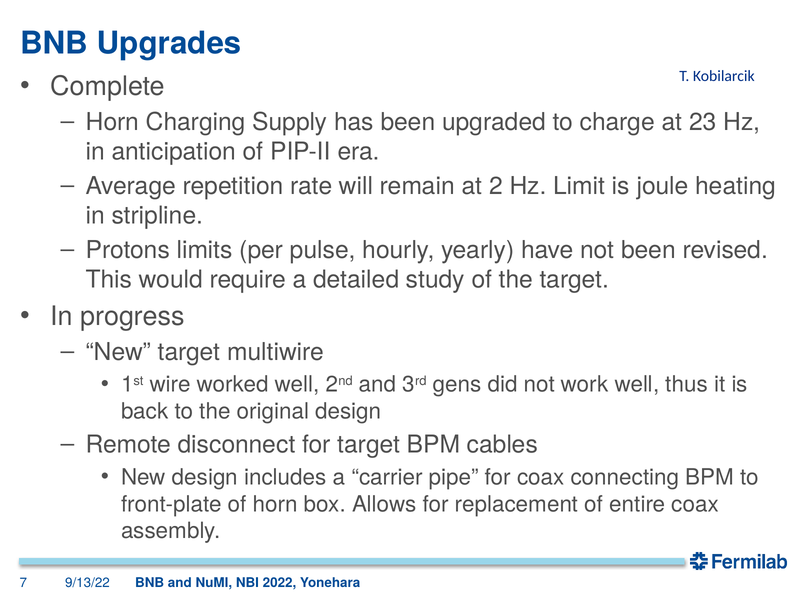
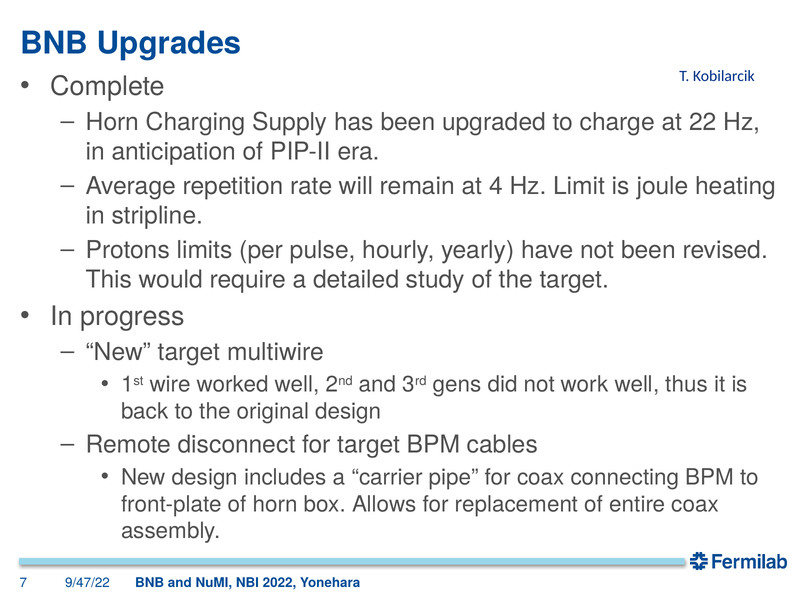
23: 23 -> 22 (703, 122)
2: 2 -> 4 (496, 186)
9/13/22: 9/13/22 -> 9/47/22 (87, 583)
